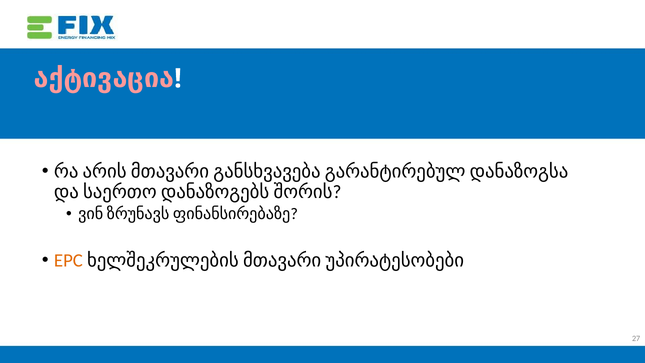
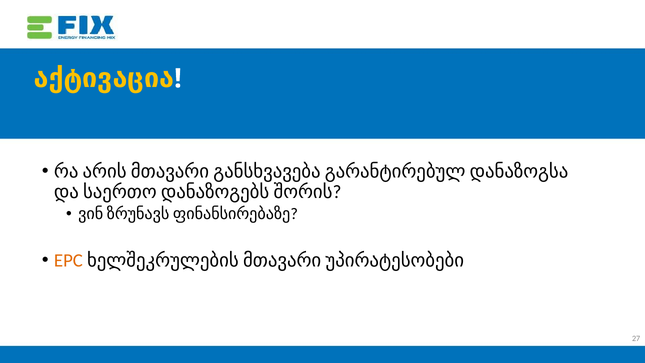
აქტივაცია colour: pink -> yellow (104, 79)
